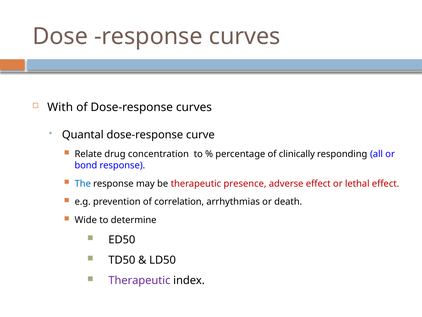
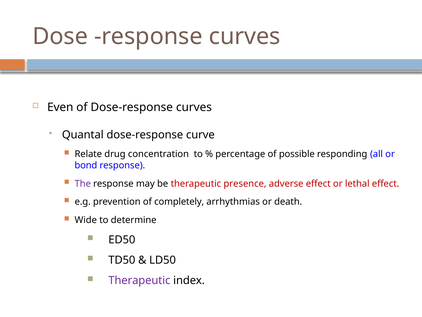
With: With -> Even (60, 107)
clinically: clinically -> possible (297, 154)
The colour: blue -> purple (83, 183)
correlation: correlation -> completely (179, 202)
